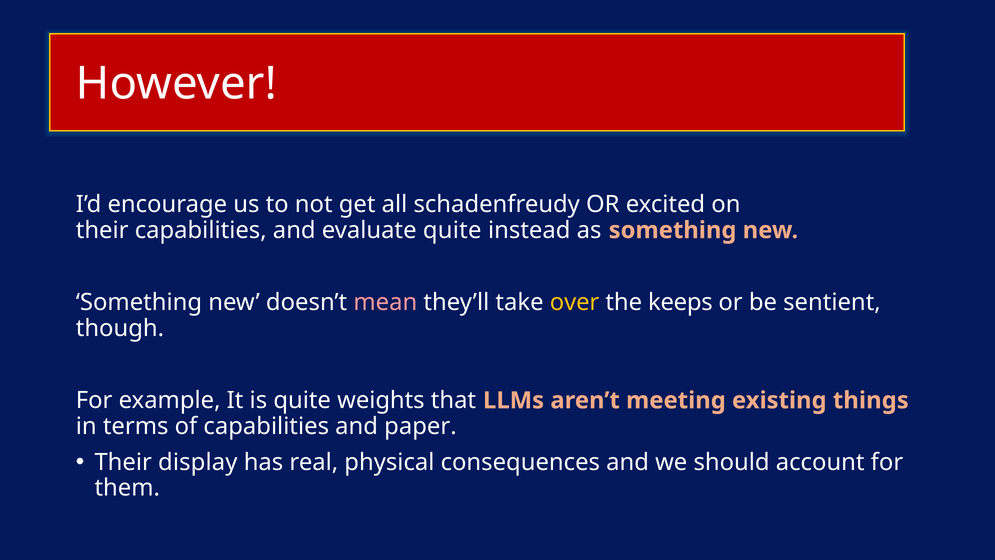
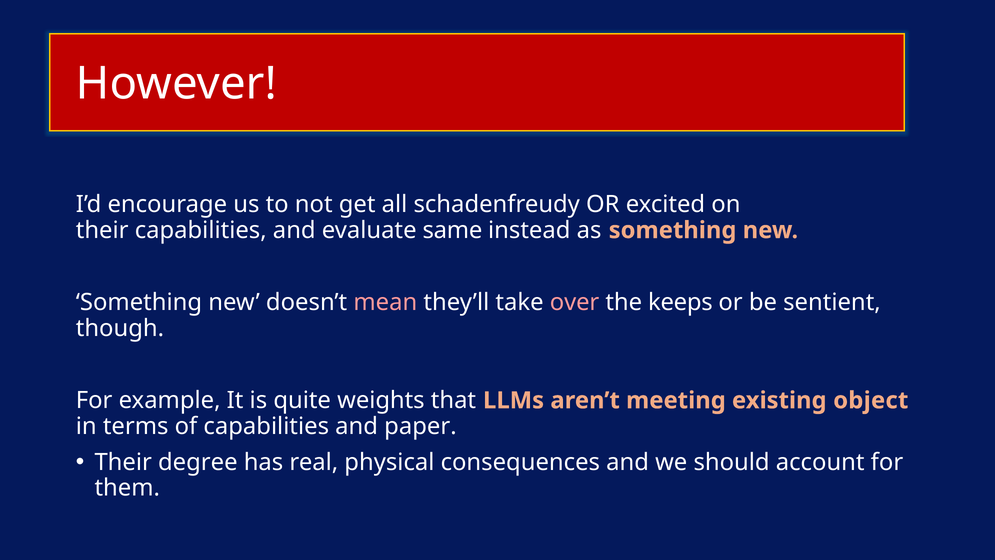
evaluate quite: quite -> same (452, 230)
over colour: yellow -> pink (575, 302)
things: things -> object (871, 400)
display: display -> degree (198, 462)
